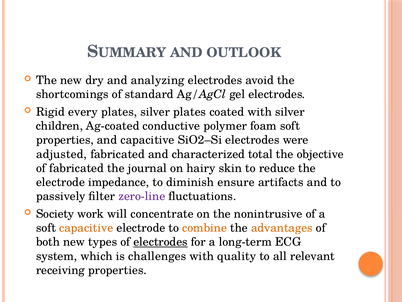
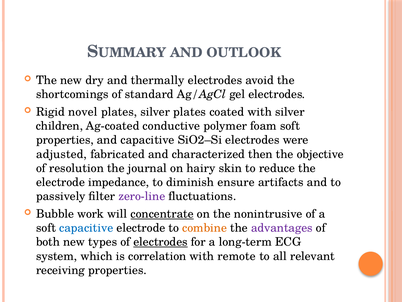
analyzing: analyzing -> thermally (158, 80)
every: every -> novel (83, 112)
total: total -> then (260, 154)
of fabricated: fabricated -> resolution (76, 168)
Society: Society -> Bubble (55, 214)
concentrate underline: none -> present (162, 214)
capacitive colour: orange -> blue (86, 228)
advantages colour: orange -> purple (282, 228)
challenges: challenges -> correlation (157, 256)
quality: quality -> remote (237, 256)
